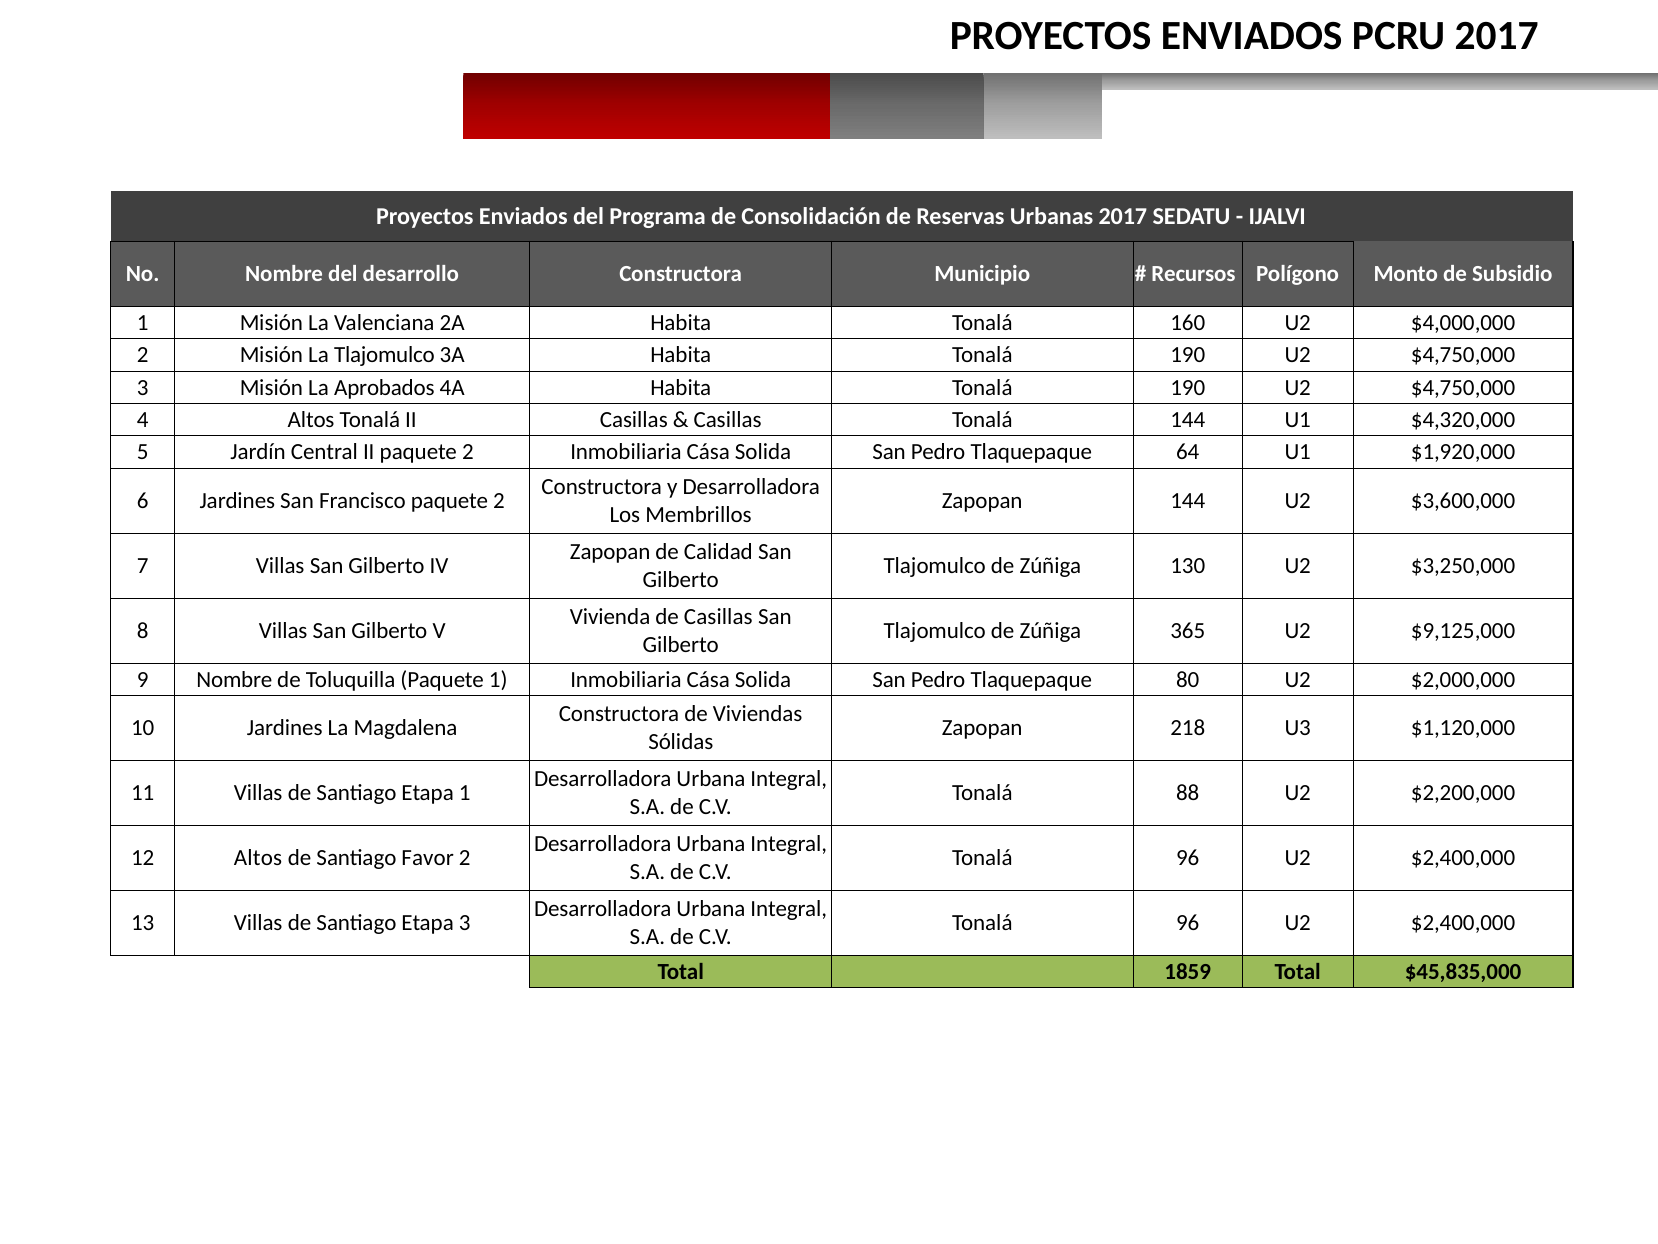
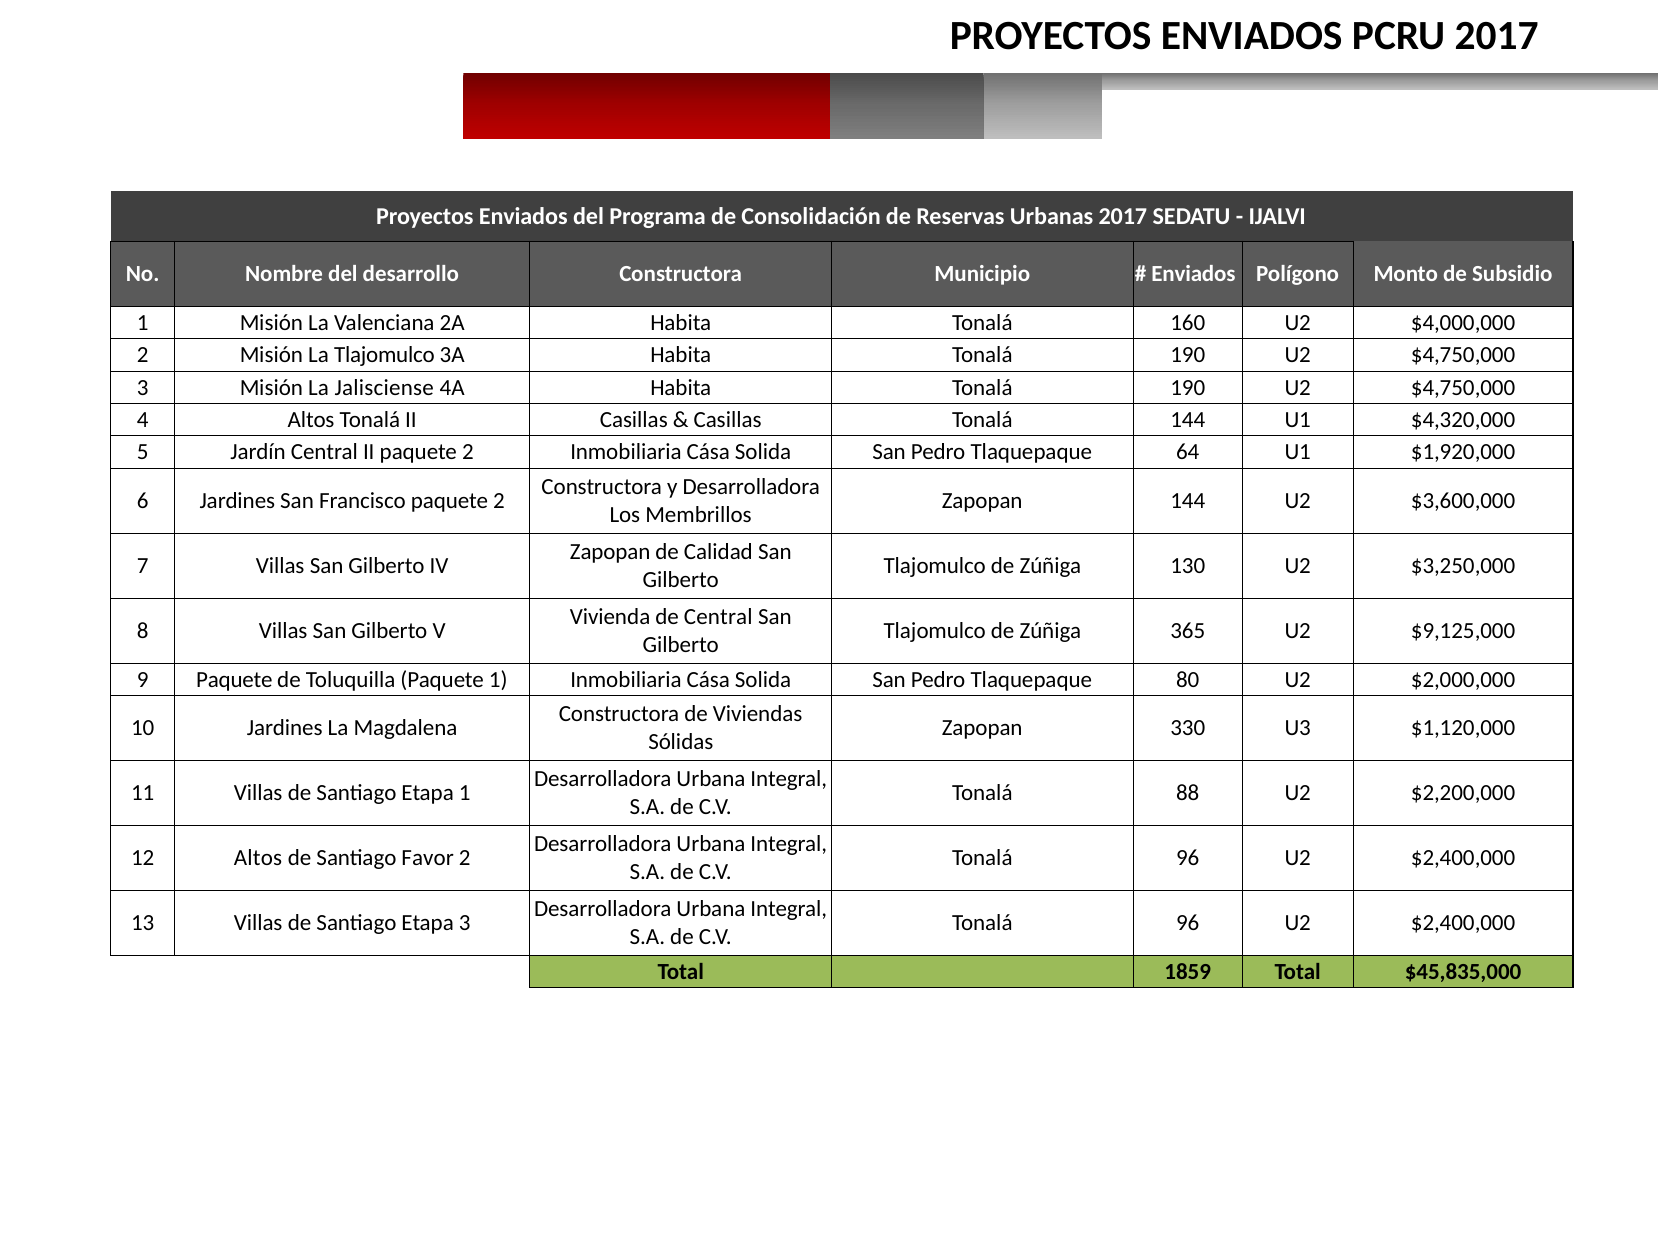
Recursos: Recursos -> Enviados (1193, 274)
Aprobados: Aprobados -> Jalisciense (384, 387)
de Casillas: Casillas -> Central (718, 617)
9 Nombre: Nombre -> Paquete (234, 679)
218: 218 -> 330 (1188, 728)
